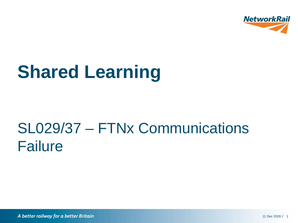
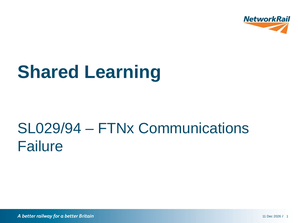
SL029/37: SL029/37 -> SL029/94 (49, 129)
